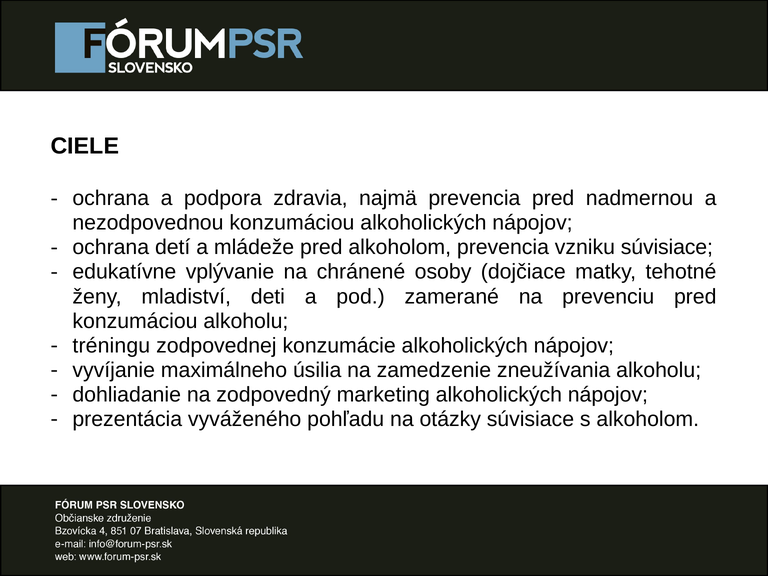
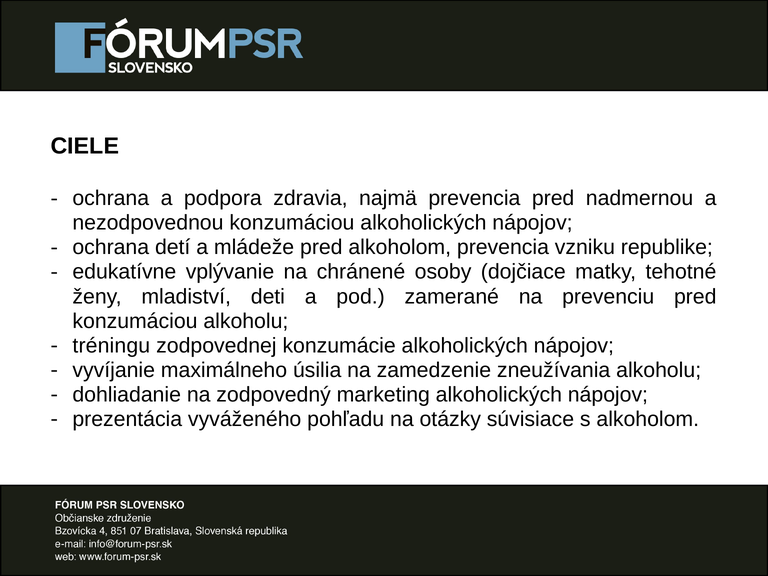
vzniku súvisiace: súvisiace -> republike (667, 247)
